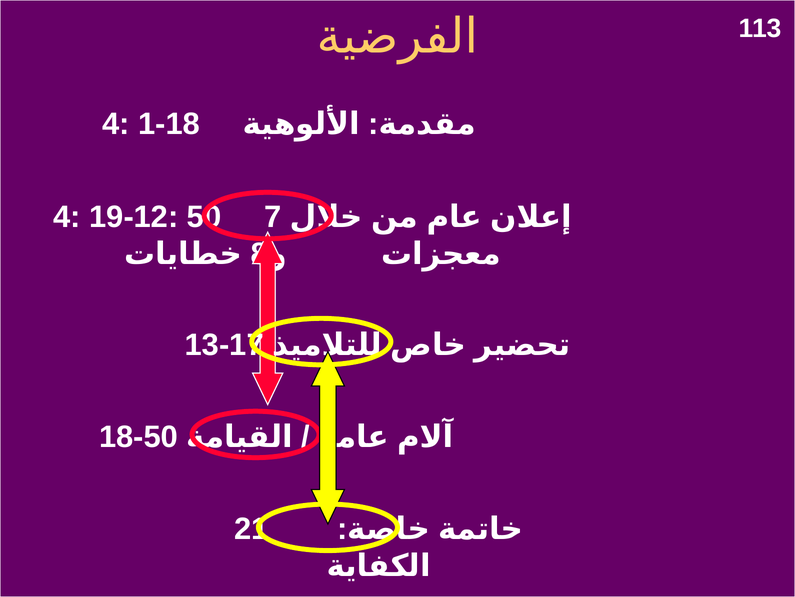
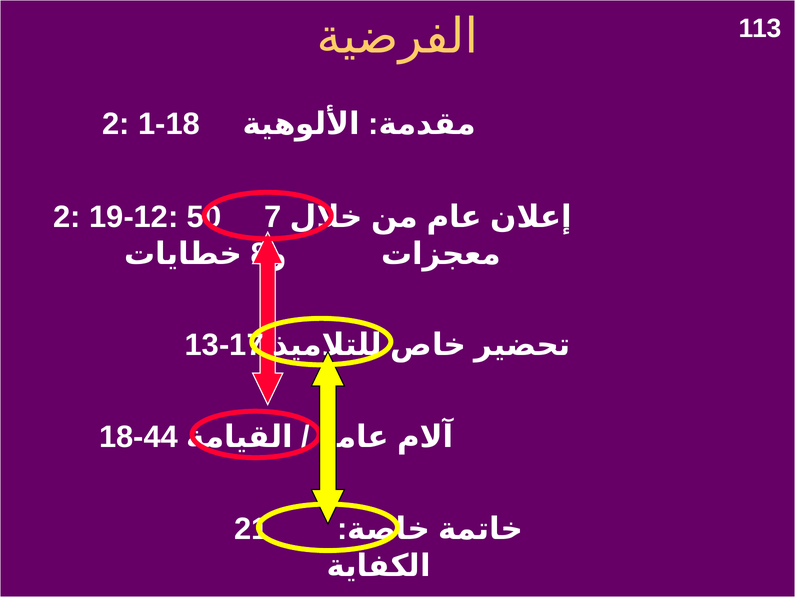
4: 4 -> 2 (116, 124)
4: 4 -> 2 (67, 217)
18-50: 18-50 -> 18-44 (139, 436)
